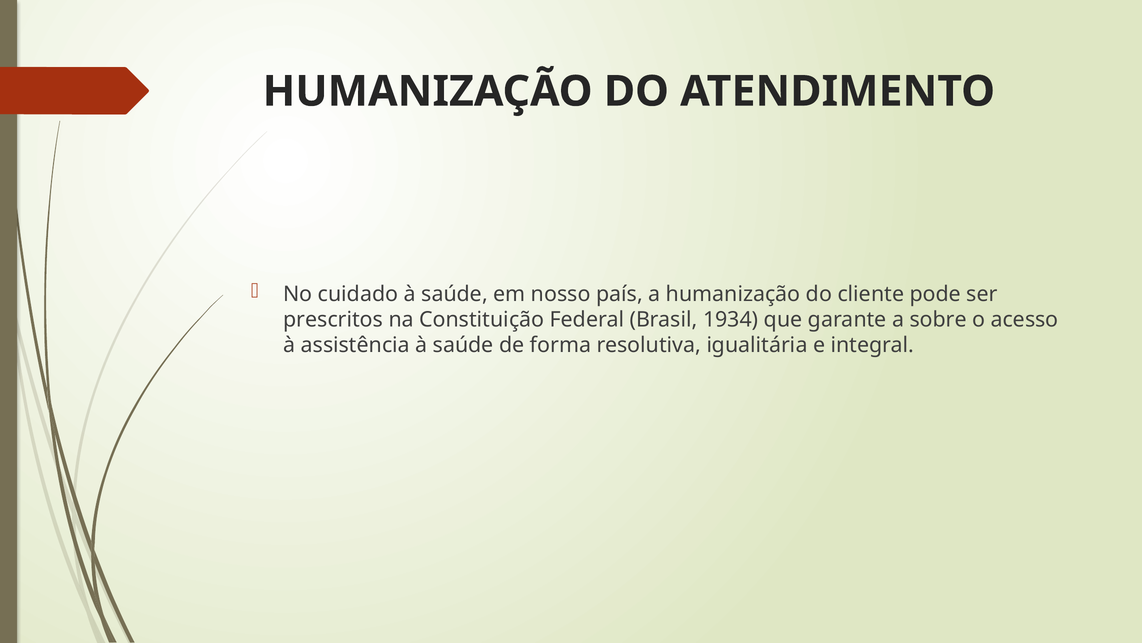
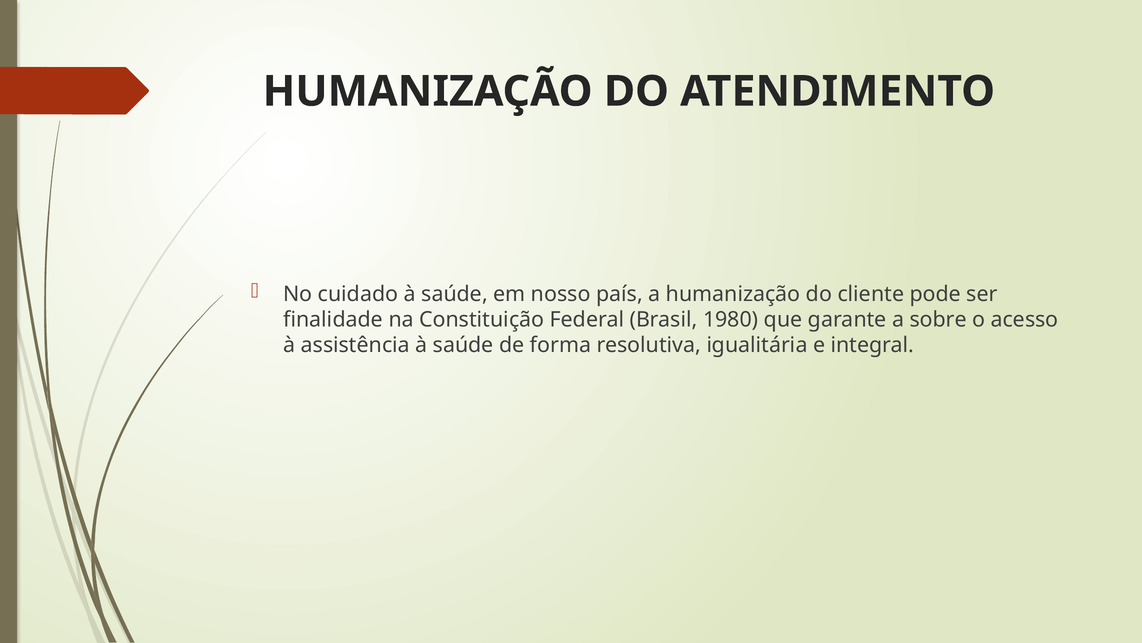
prescritos: prescritos -> finalidade (333, 319)
1934: 1934 -> 1980 (731, 319)
